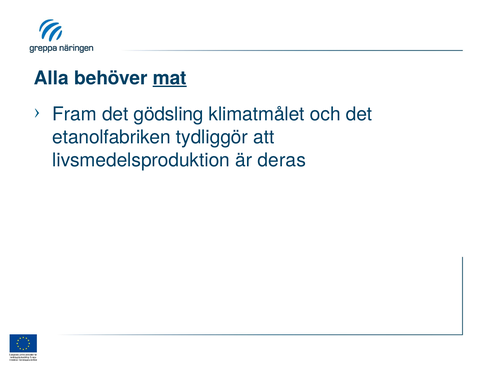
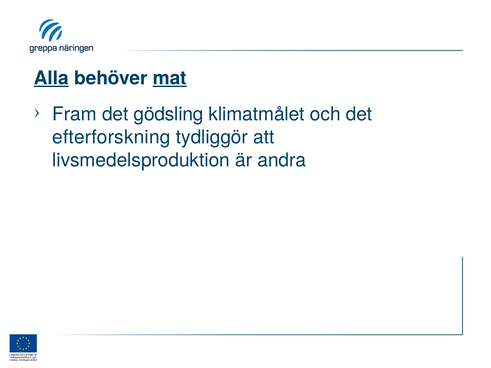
Alla underline: none -> present (51, 78)
etanolfabriken: etanolfabriken -> efterforskning (111, 137)
deras: deras -> andra (282, 160)
